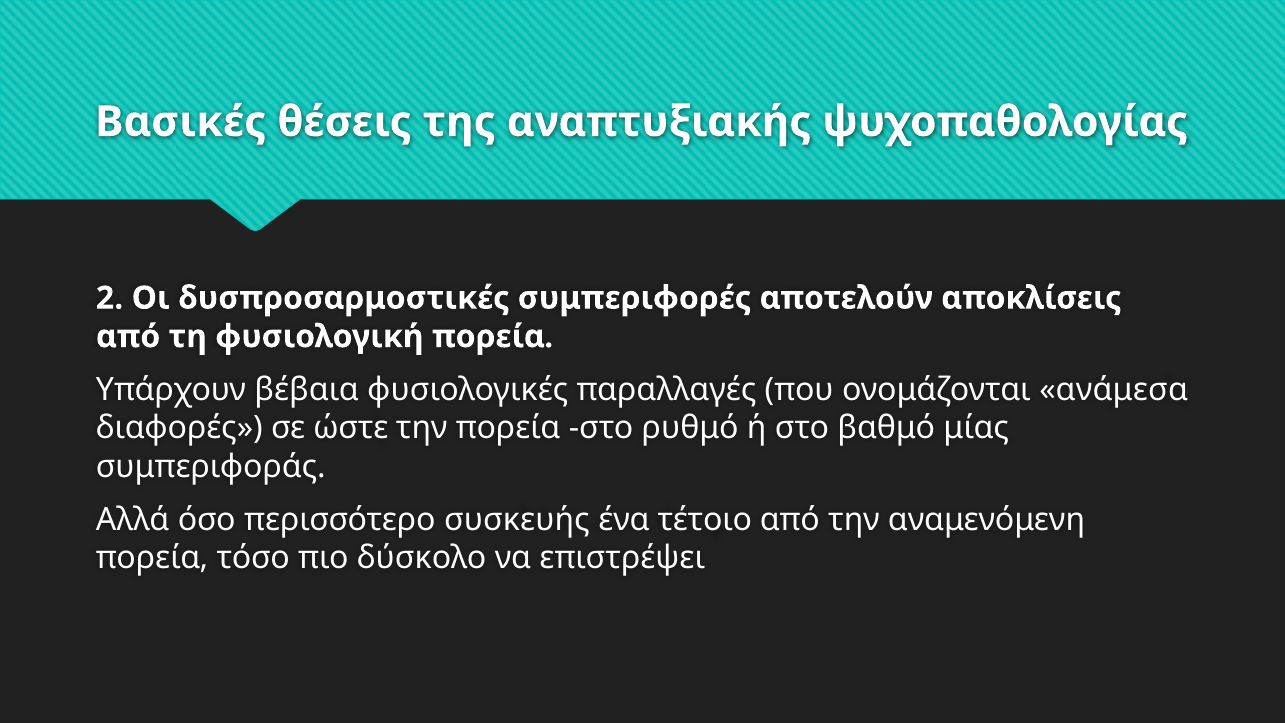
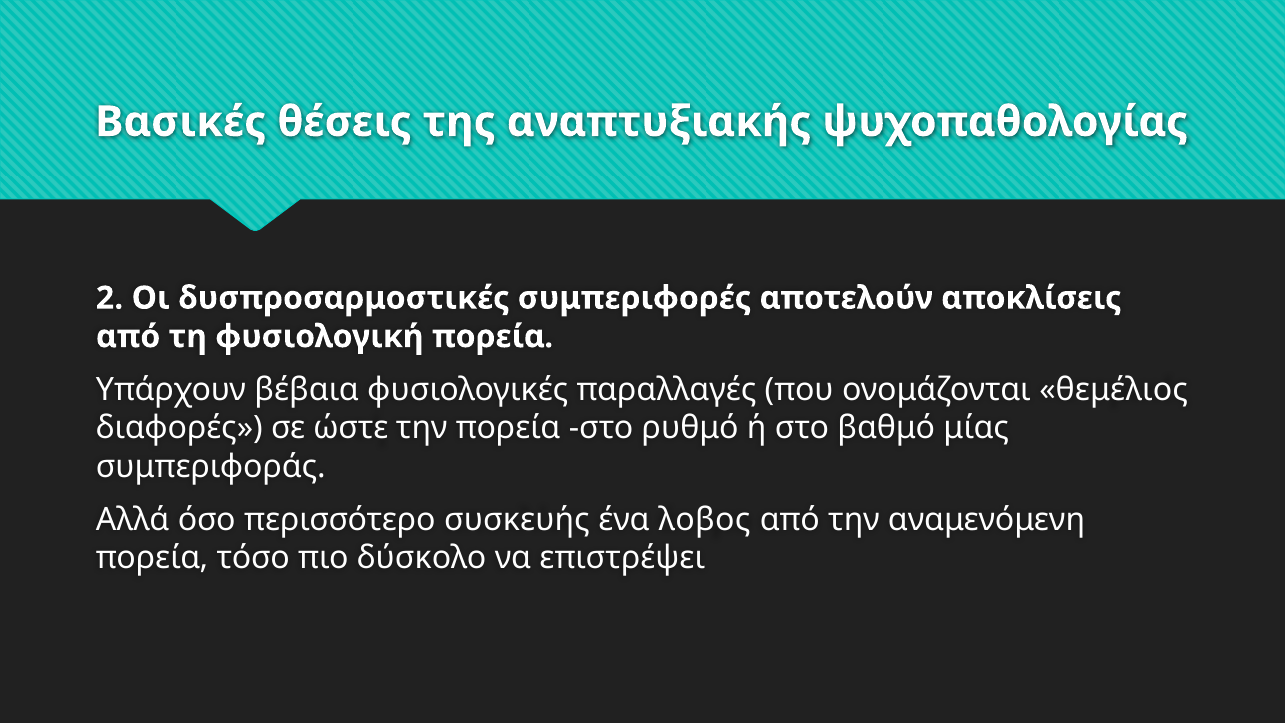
ανάμεσα: ανάμεσα -> θεμέλιος (1114, 390)
τέτοιο: τέτοιο -> λοβος (704, 520)
